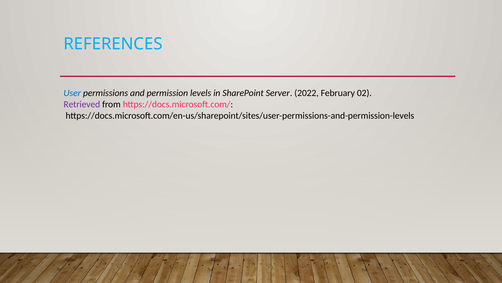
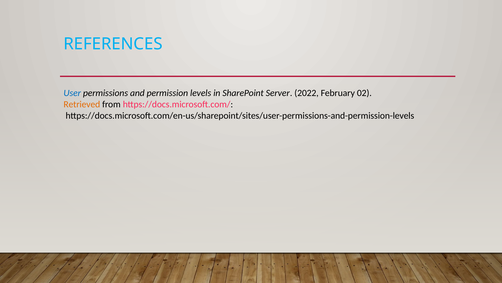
Retrieved colour: purple -> orange (82, 104)
